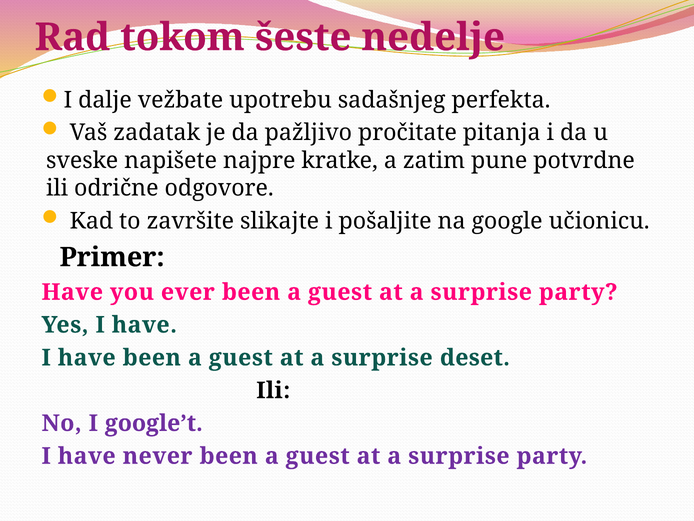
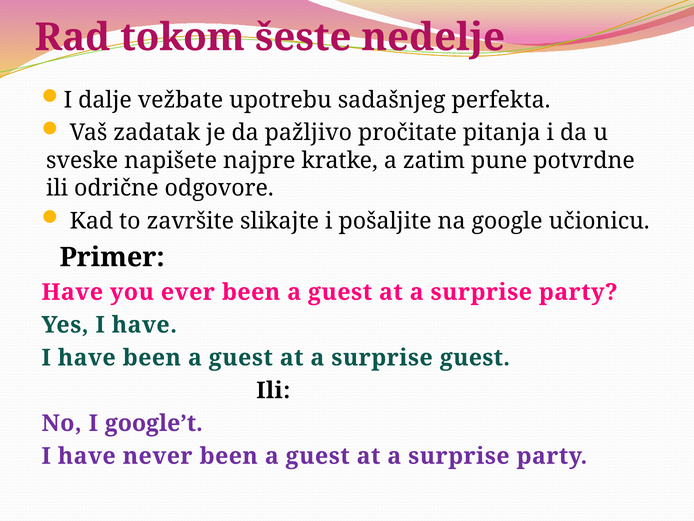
surprise deset: deset -> guest (475, 357)
